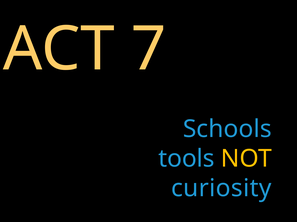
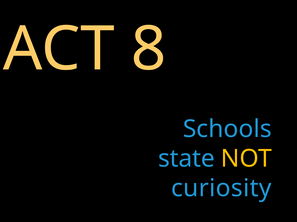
7: 7 -> 8 (149, 49)
tools: tools -> state (186, 159)
